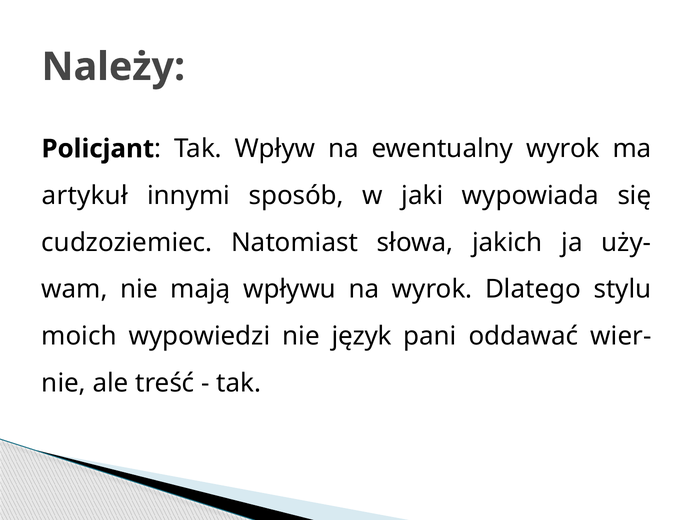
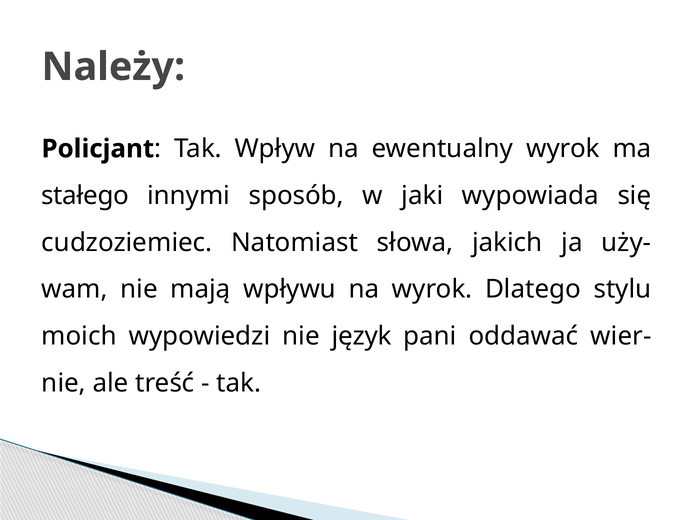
artykuł: artykuł -> stałego (85, 196)
